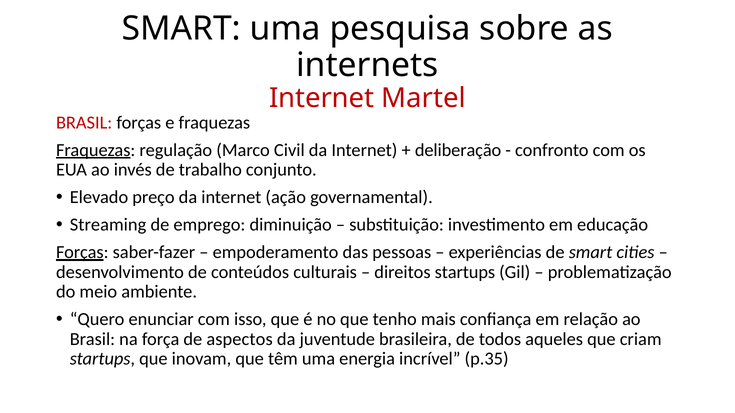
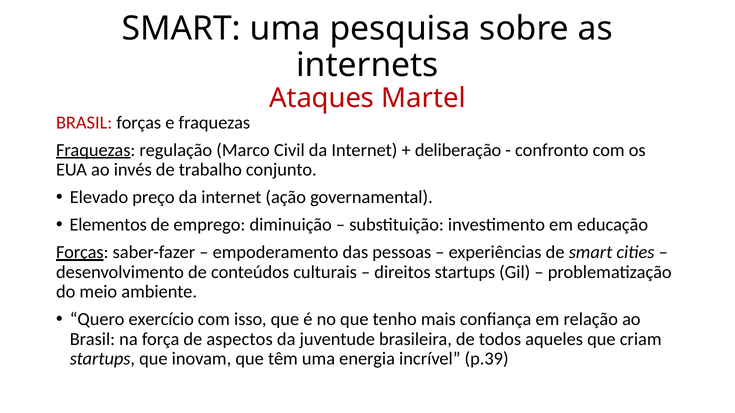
Internet: Internet -> Ataques (322, 98)
Streaming: Streaming -> Elementos (108, 225)
enunciar: enunciar -> exercício (161, 320)
p.35: p.35 -> p.39 (487, 359)
